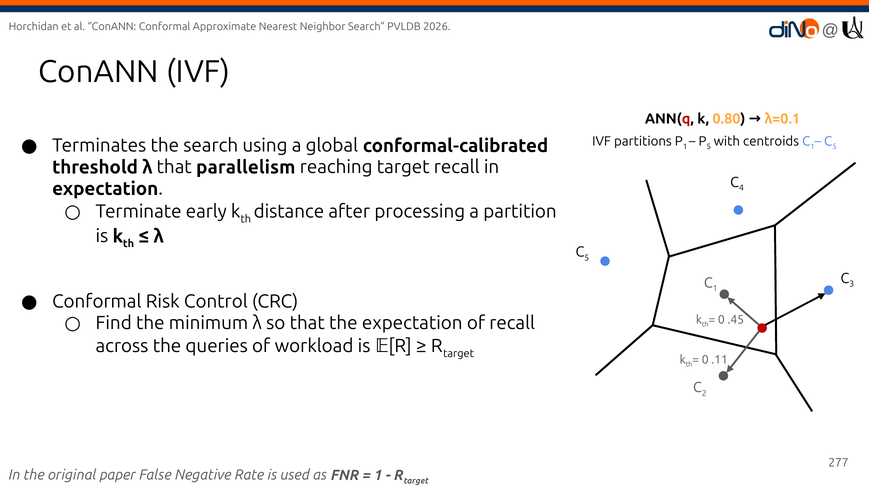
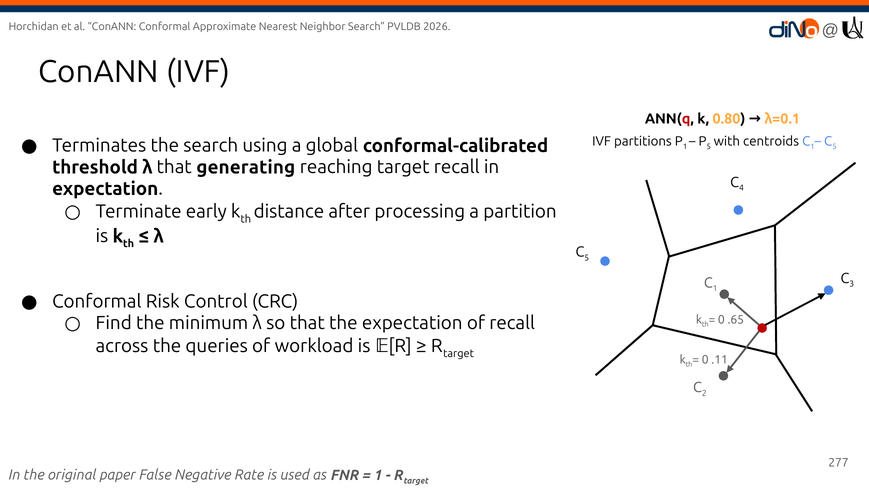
parallelism: parallelism -> generating (246, 167)
.45: .45 -> .65 (736, 319)
